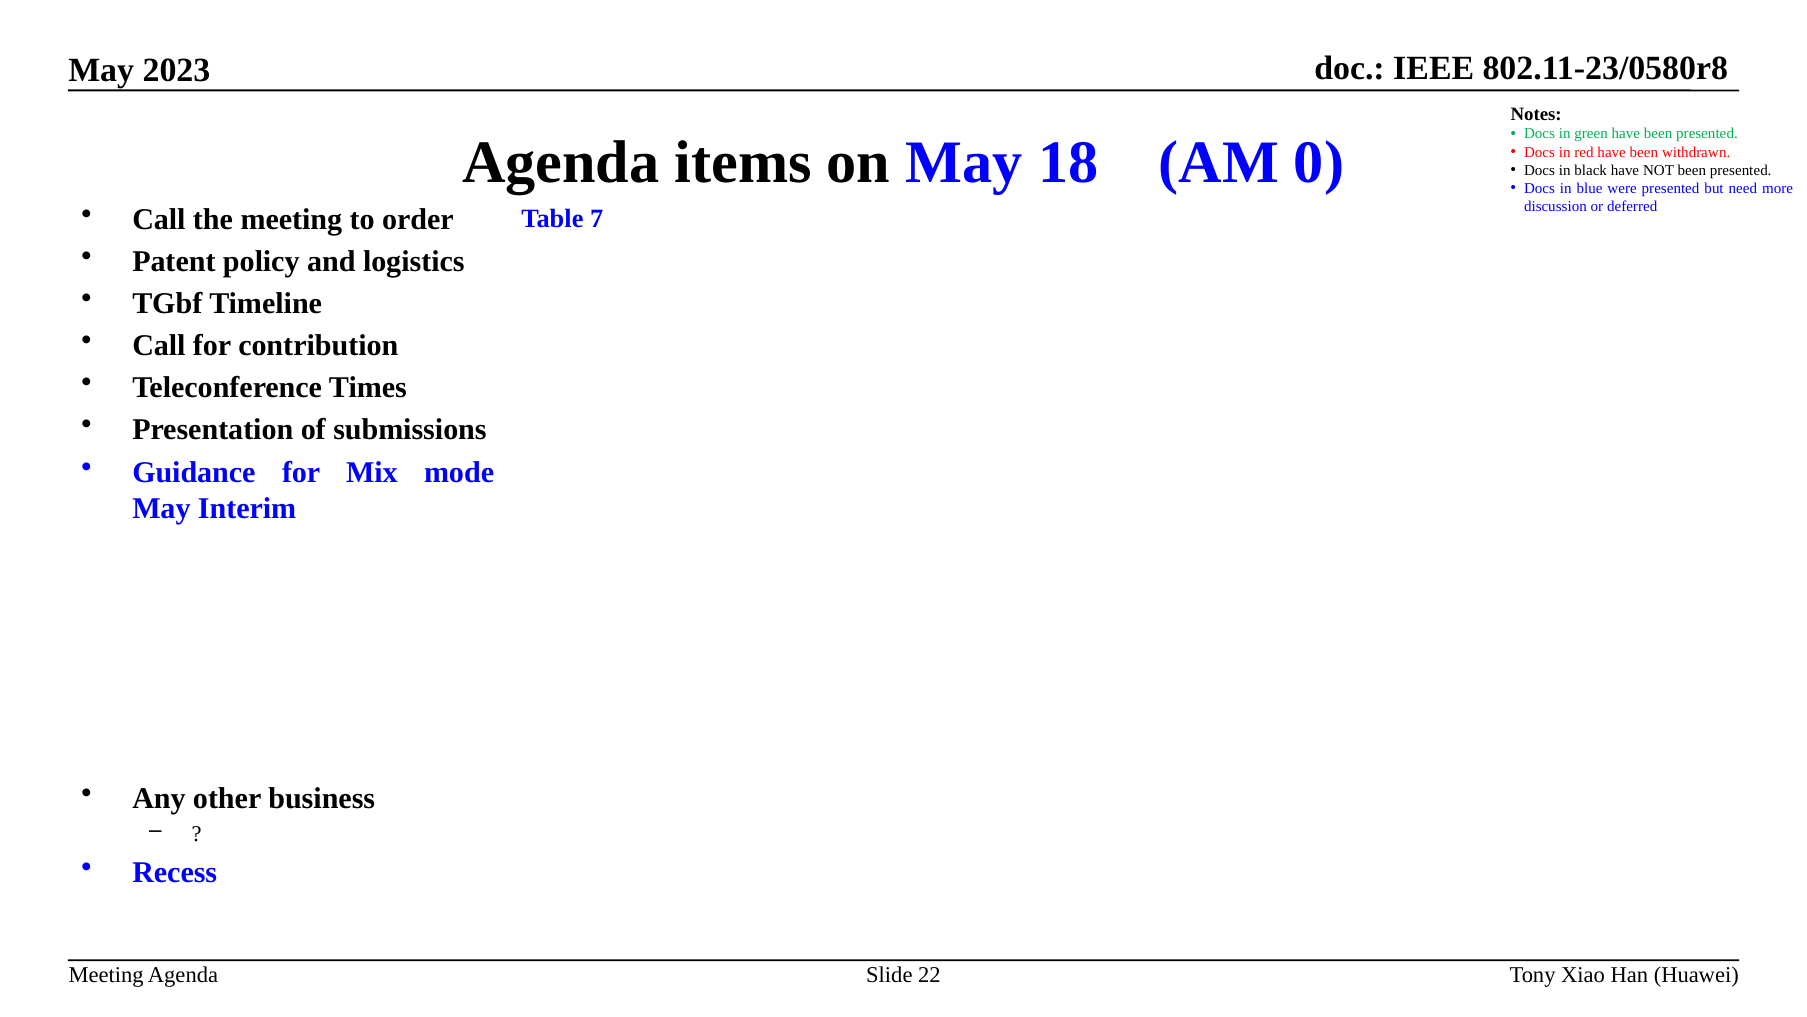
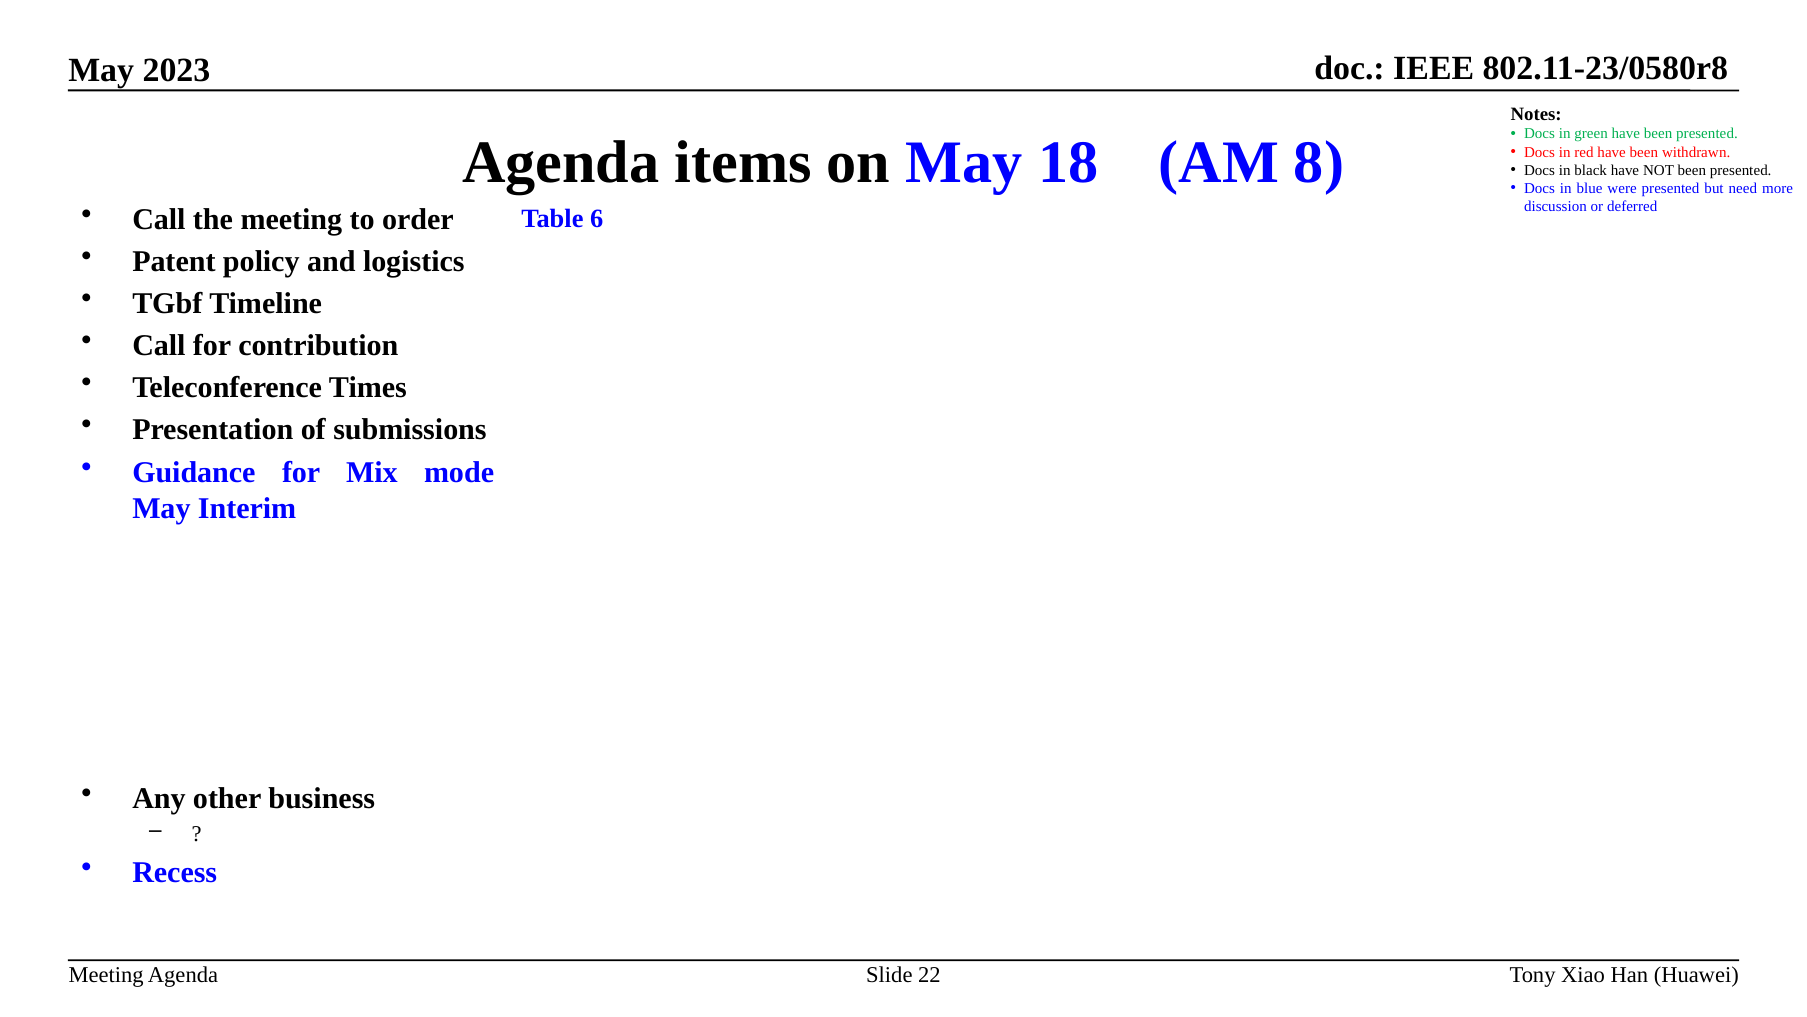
0: 0 -> 8 (1319, 162)
7: 7 -> 6 (597, 219)
